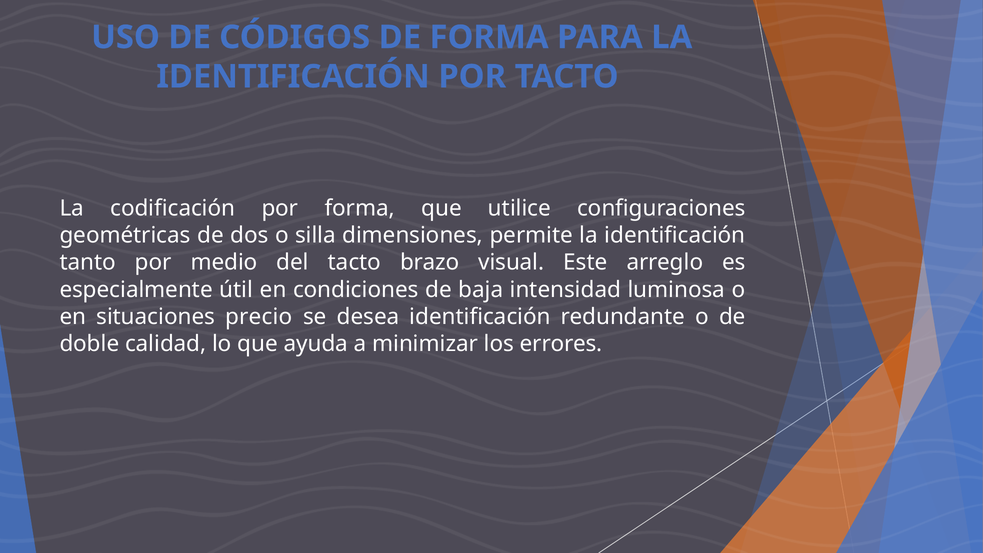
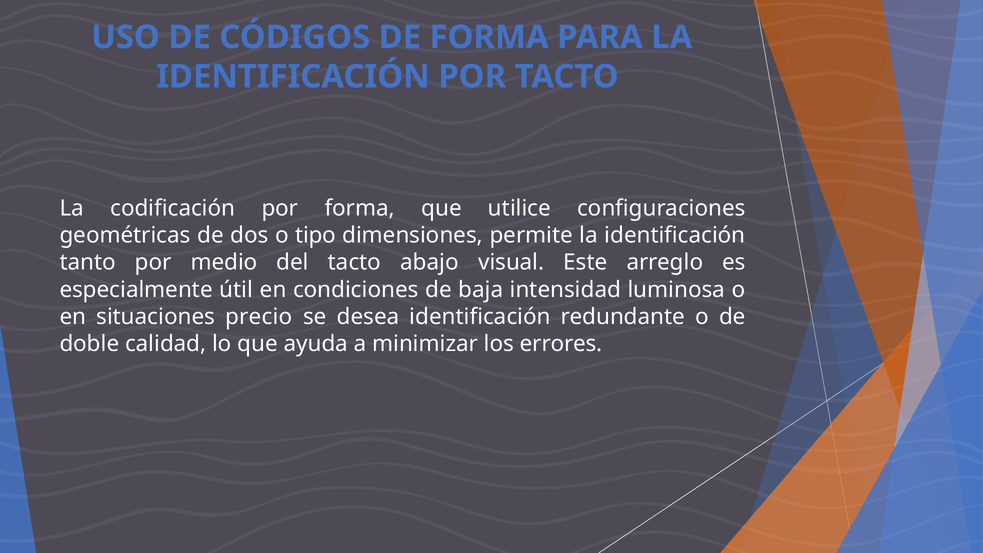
silla: silla -> tipo (316, 236)
brazo: brazo -> abajo (430, 263)
